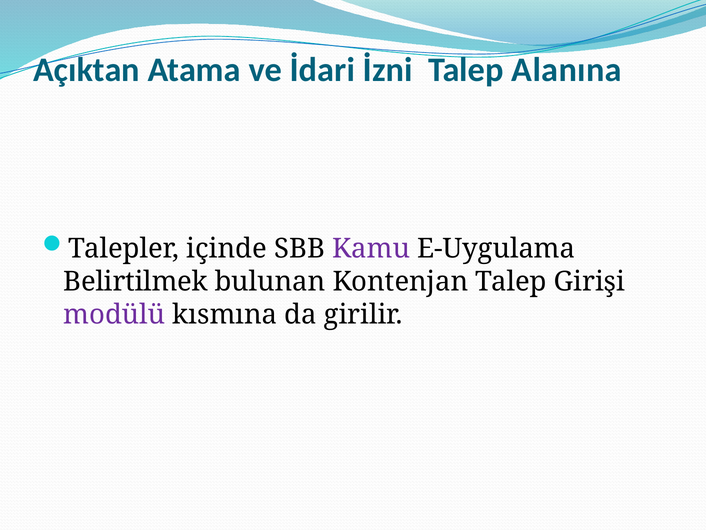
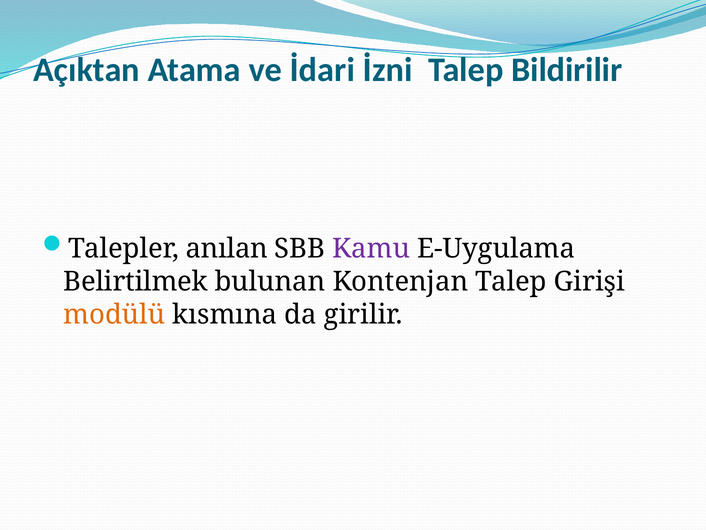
Alanına: Alanına -> Bildirilir (567, 70)
içinde: içinde -> anılan (227, 248)
modülü colour: purple -> orange (114, 314)
